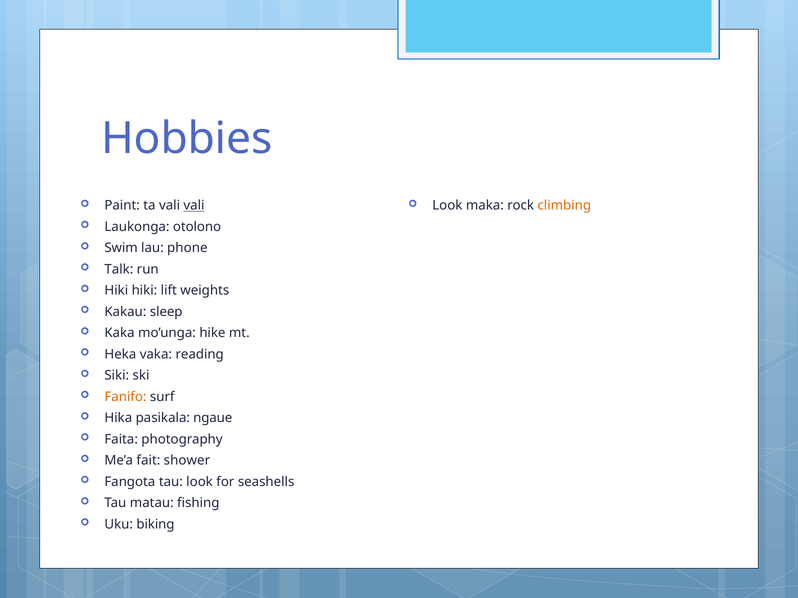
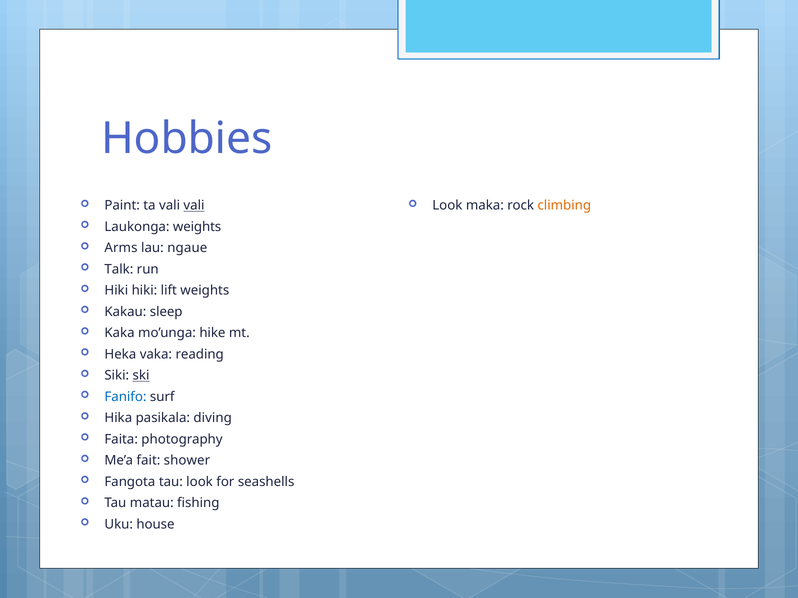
Laukonga otolono: otolono -> weights (197, 227)
Swim: Swim -> Arms (121, 248)
phone: phone -> ngaue (187, 248)
ski underline: none -> present (141, 376)
Fanifo colour: orange -> blue (125, 397)
ngaue: ngaue -> diving (213, 418)
biking: biking -> house (155, 525)
